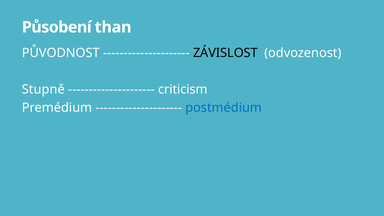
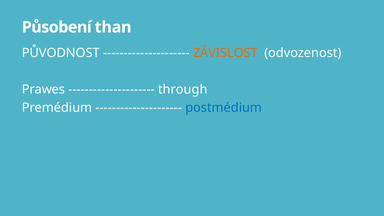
ZÁVISLOST colour: black -> orange (225, 53)
Stupně: Stupně -> Prawes (43, 89)
criticism: criticism -> through (183, 89)
